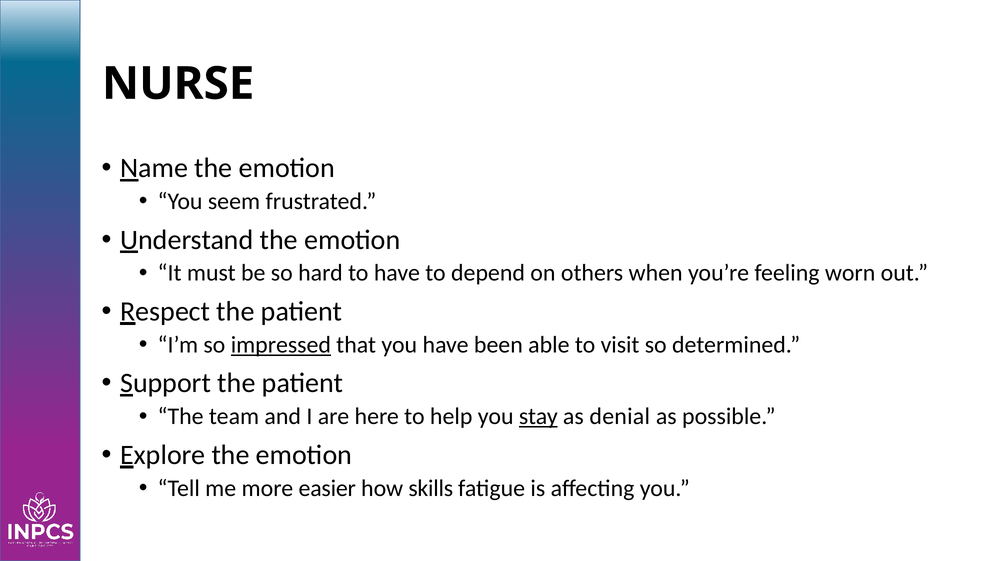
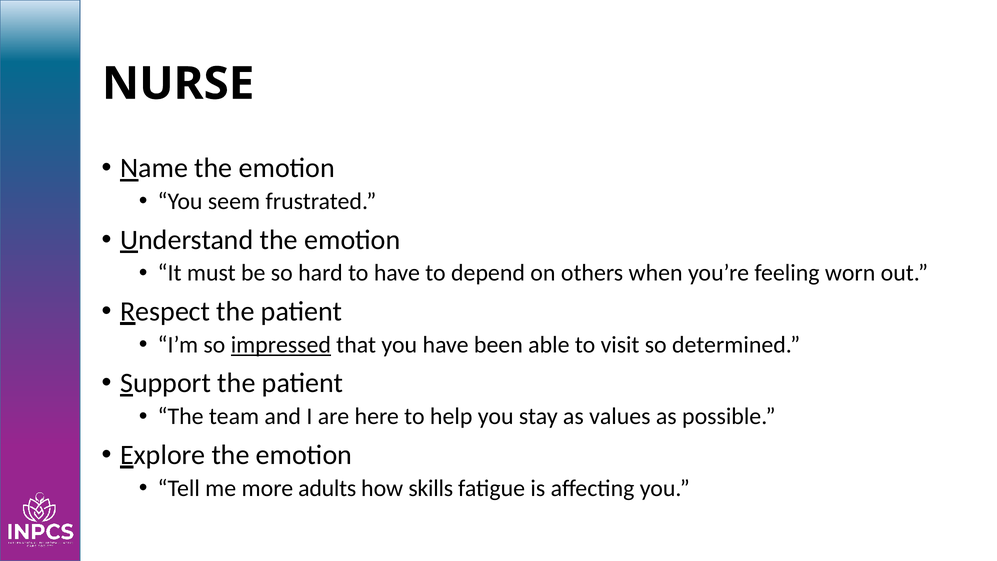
stay underline: present -> none (538, 416)
denial: denial -> values (620, 416)
easier: easier -> adults (327, 488)
